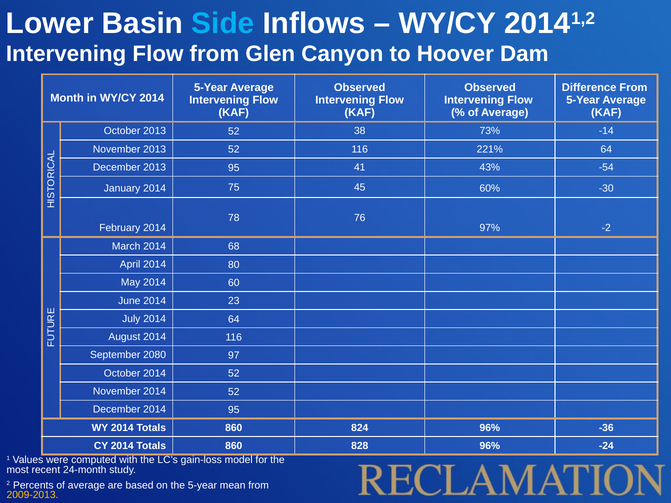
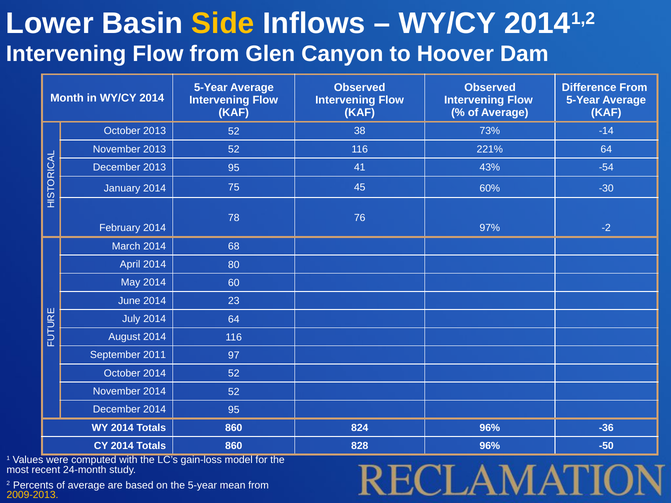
Side colour: light blue -> yellow (223, 23)
2080: 2080 -> 2011 (155, 355)
-24: -24 -> -50 (606, 446)
